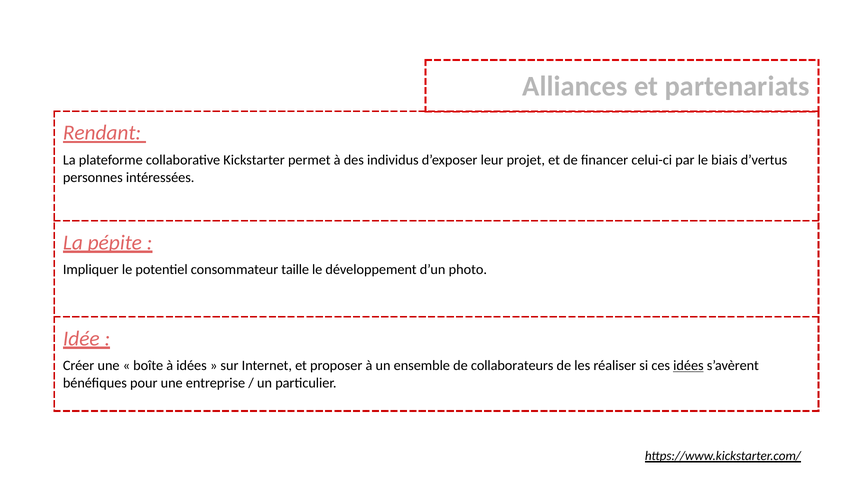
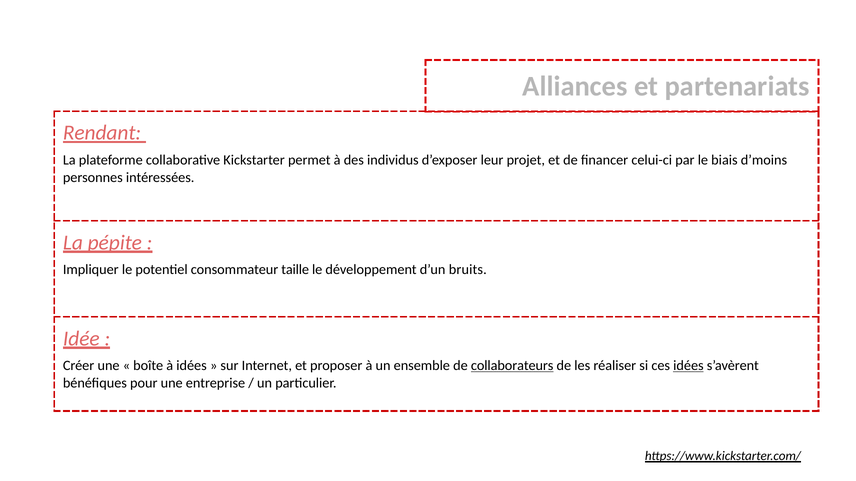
d’vertus: d’vertus -> d’moins (764, 160)
photo: photo -> bruits (468, 270)
collaborateurs underline: none -> present (512, 366)
